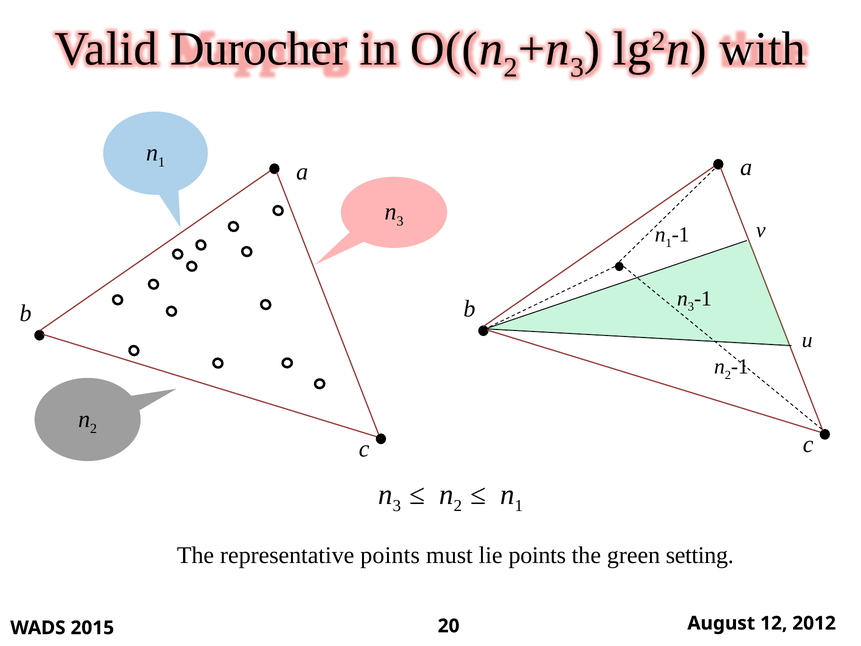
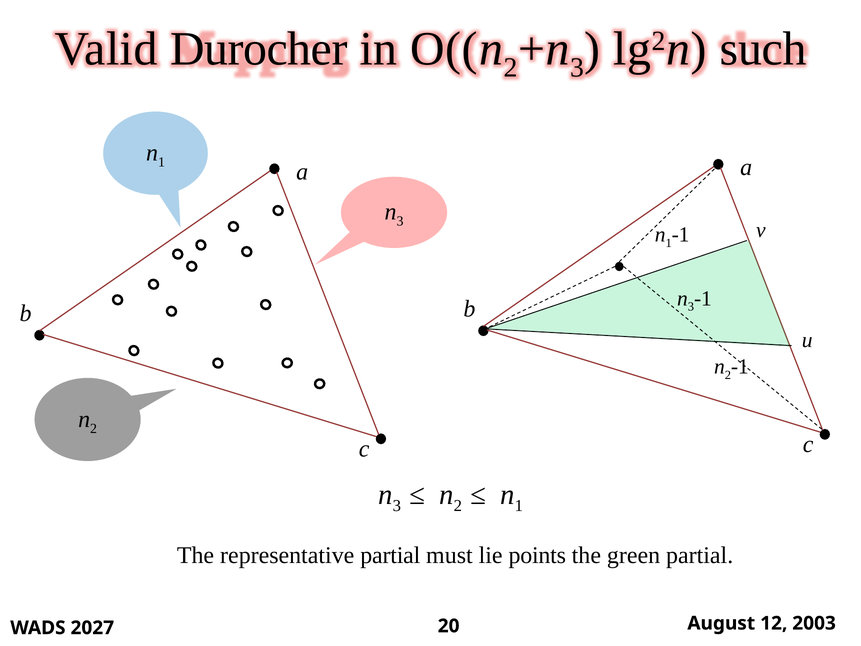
with: with -> such (763, 49)
representative points: points -> partial (390, 555)
green setting: setting -> partial (700, 555)
2015: 2015 -> 2027 (92, 628)
2012: 2012 -> 2003 (814, 623)
